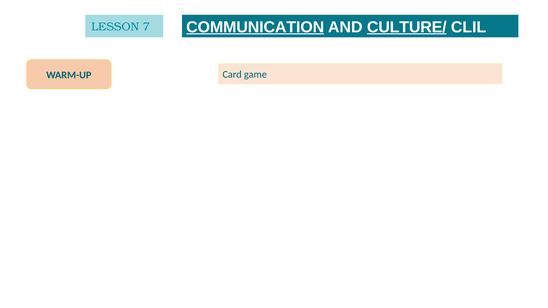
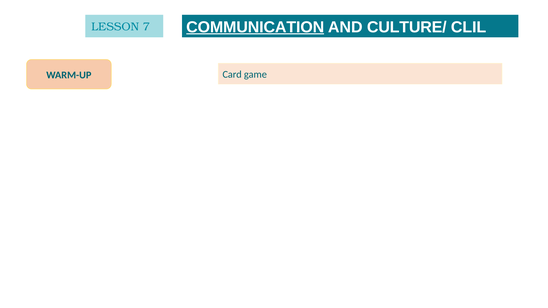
CULTURE/ underline: present -> none (407, 27)
